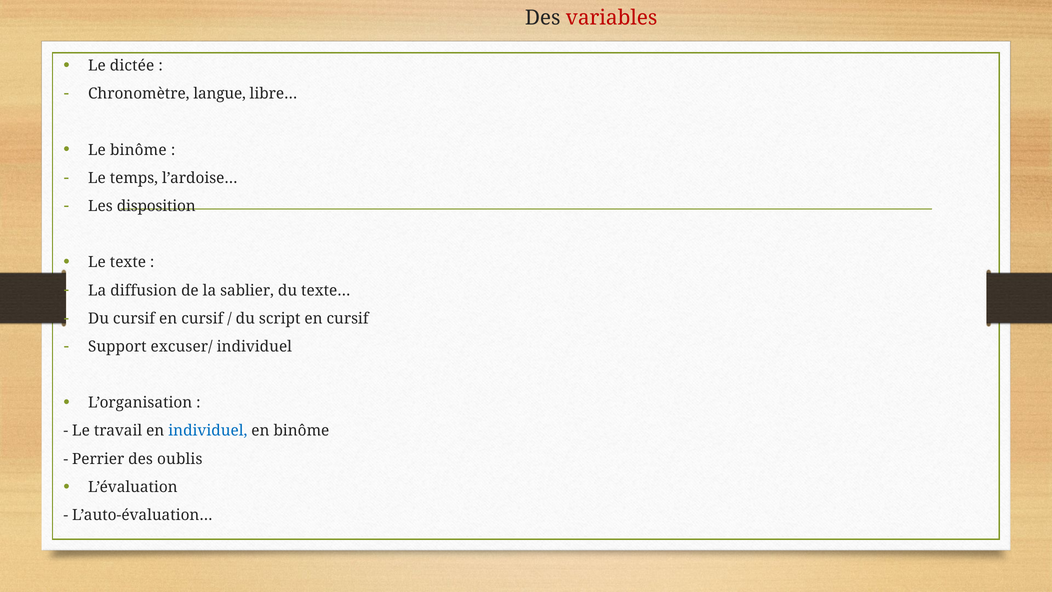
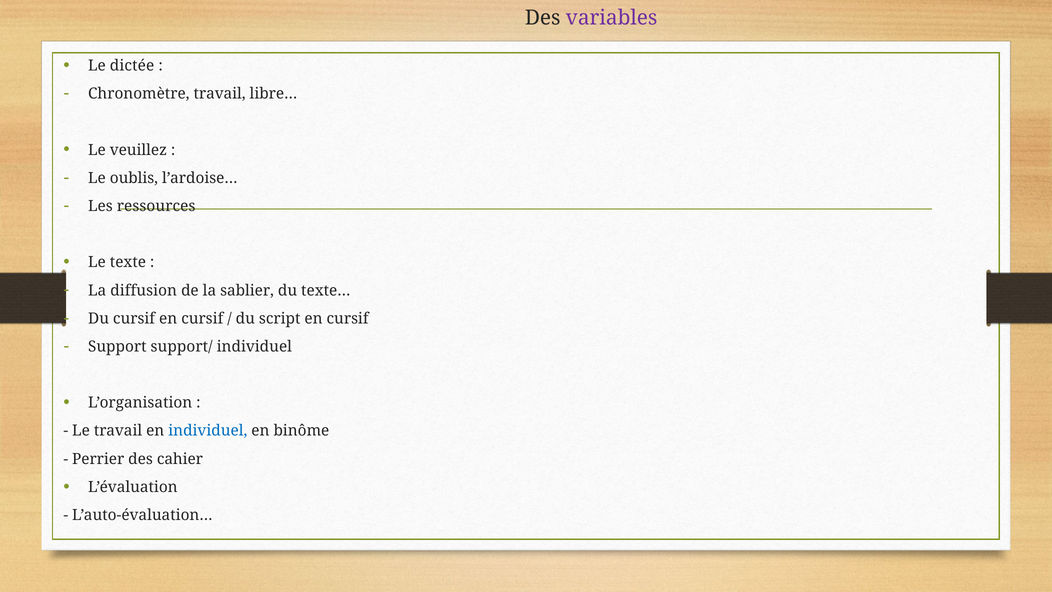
variables colour: red -> purple (612, 18)
Chronomètre langue: langue -> travail (220, 94)
Le binôme: binôme -> veuillez (138, 150)
temps: temps -> oublis (134, 178)
disposition: disposition -> ressources (156, 206)
excuser/: excuser/ -> support/ (182, 346)
oublis: oublis -> cahier (180, 459)
